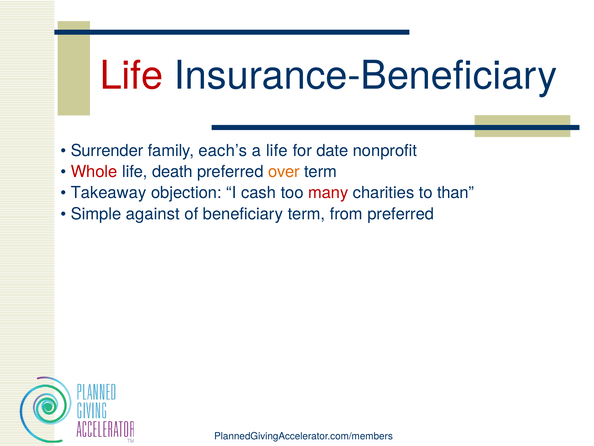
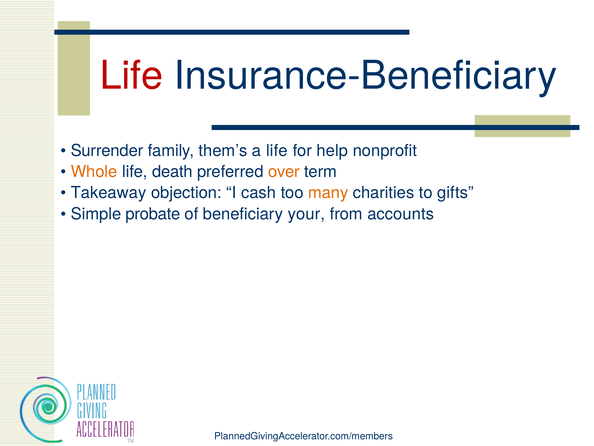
each’s: each’s -> them’s (223, 150)
date: date -> help (332, 150)
Whole colour: red -> orange (94, 172)
many colour: red -> orange (328, 193)
than: than -> gifts (455, 193)
against: against -> probate (153, 214)
beneficiary term: term -> your (306, 214)
from preferred: preferred -> accounts (401, 214)
